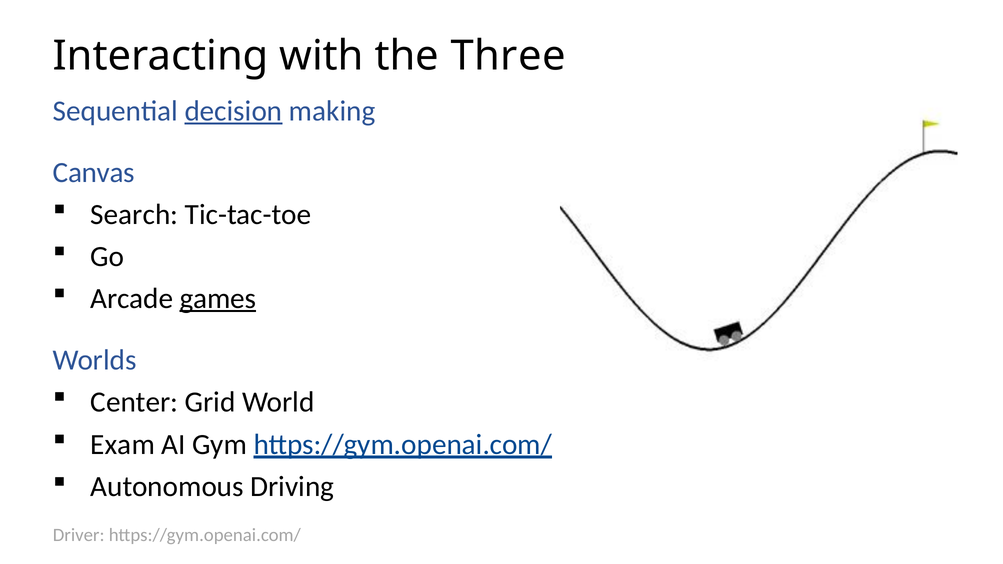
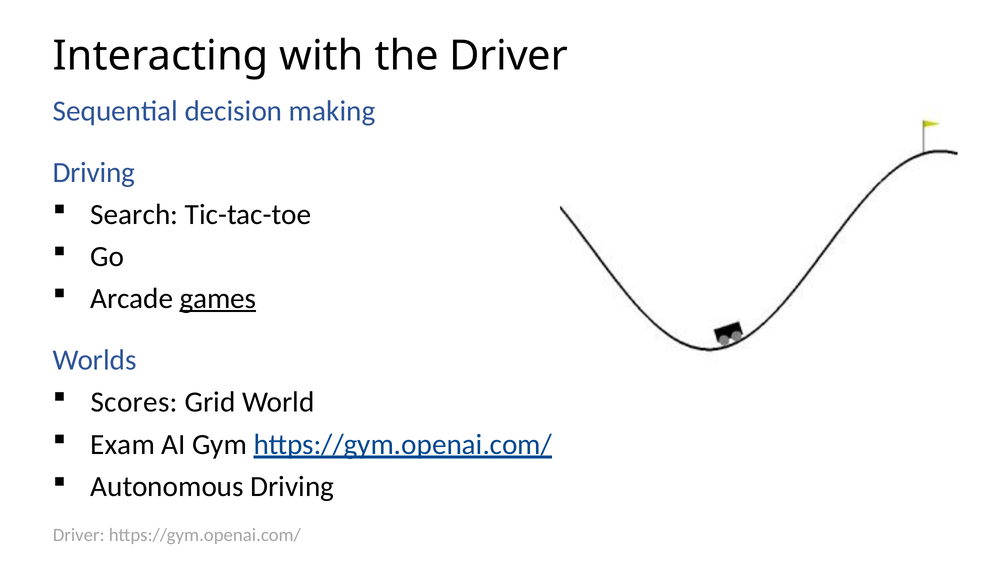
the Three: Three -> Driver (509, 56)
decision underline: present -> none (233, 111)
Canvas: Canvas -> Driving (94, 172)
Center: Center -> Scores (134, 402)
